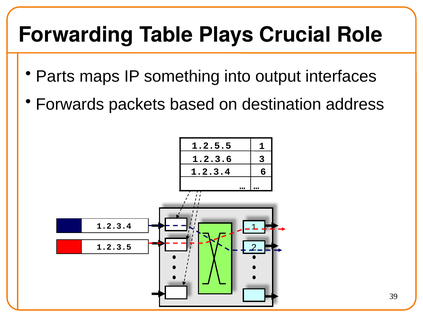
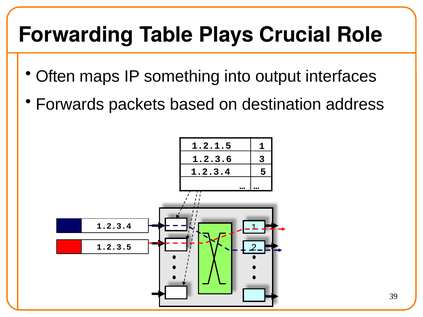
Parts: Parts -> Often (55, 77)
1.2.5.5: 1.2.5.5 -> 1.2.1.5 (211, 146)
6: 6 -> 5 (263, 172)
